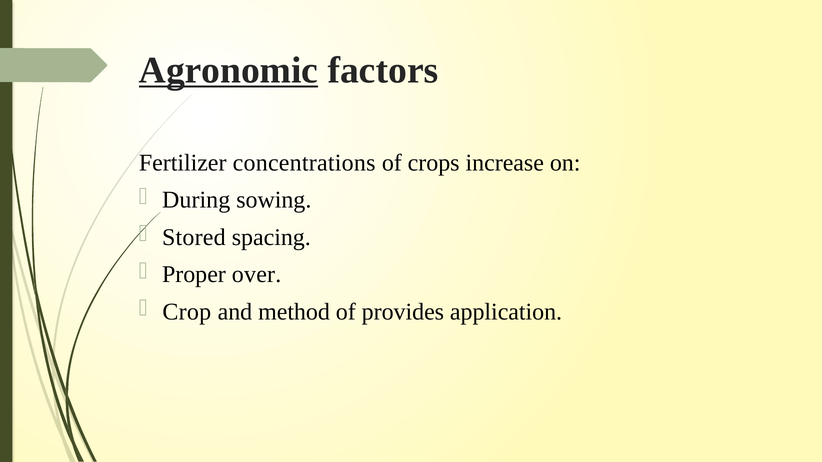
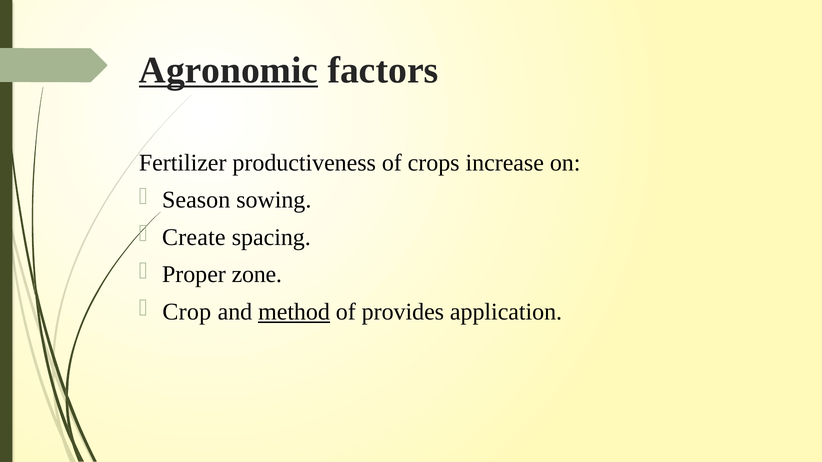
concentrations: concentrations -> productiveness (304, 163)
During: During -> Season (196, 200)
Stored: Stored -> Create (194, 238)
over: over -> zone (257, 275)
method underline: none -> present (294, 312)
